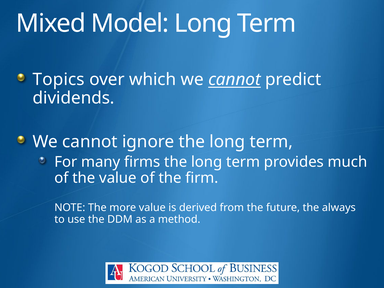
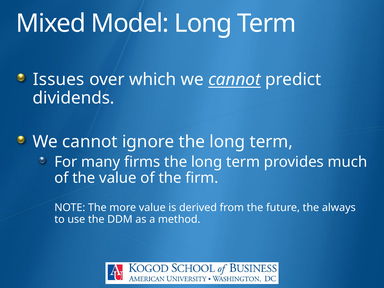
Topics: Topics -> Issues (59, 80)
